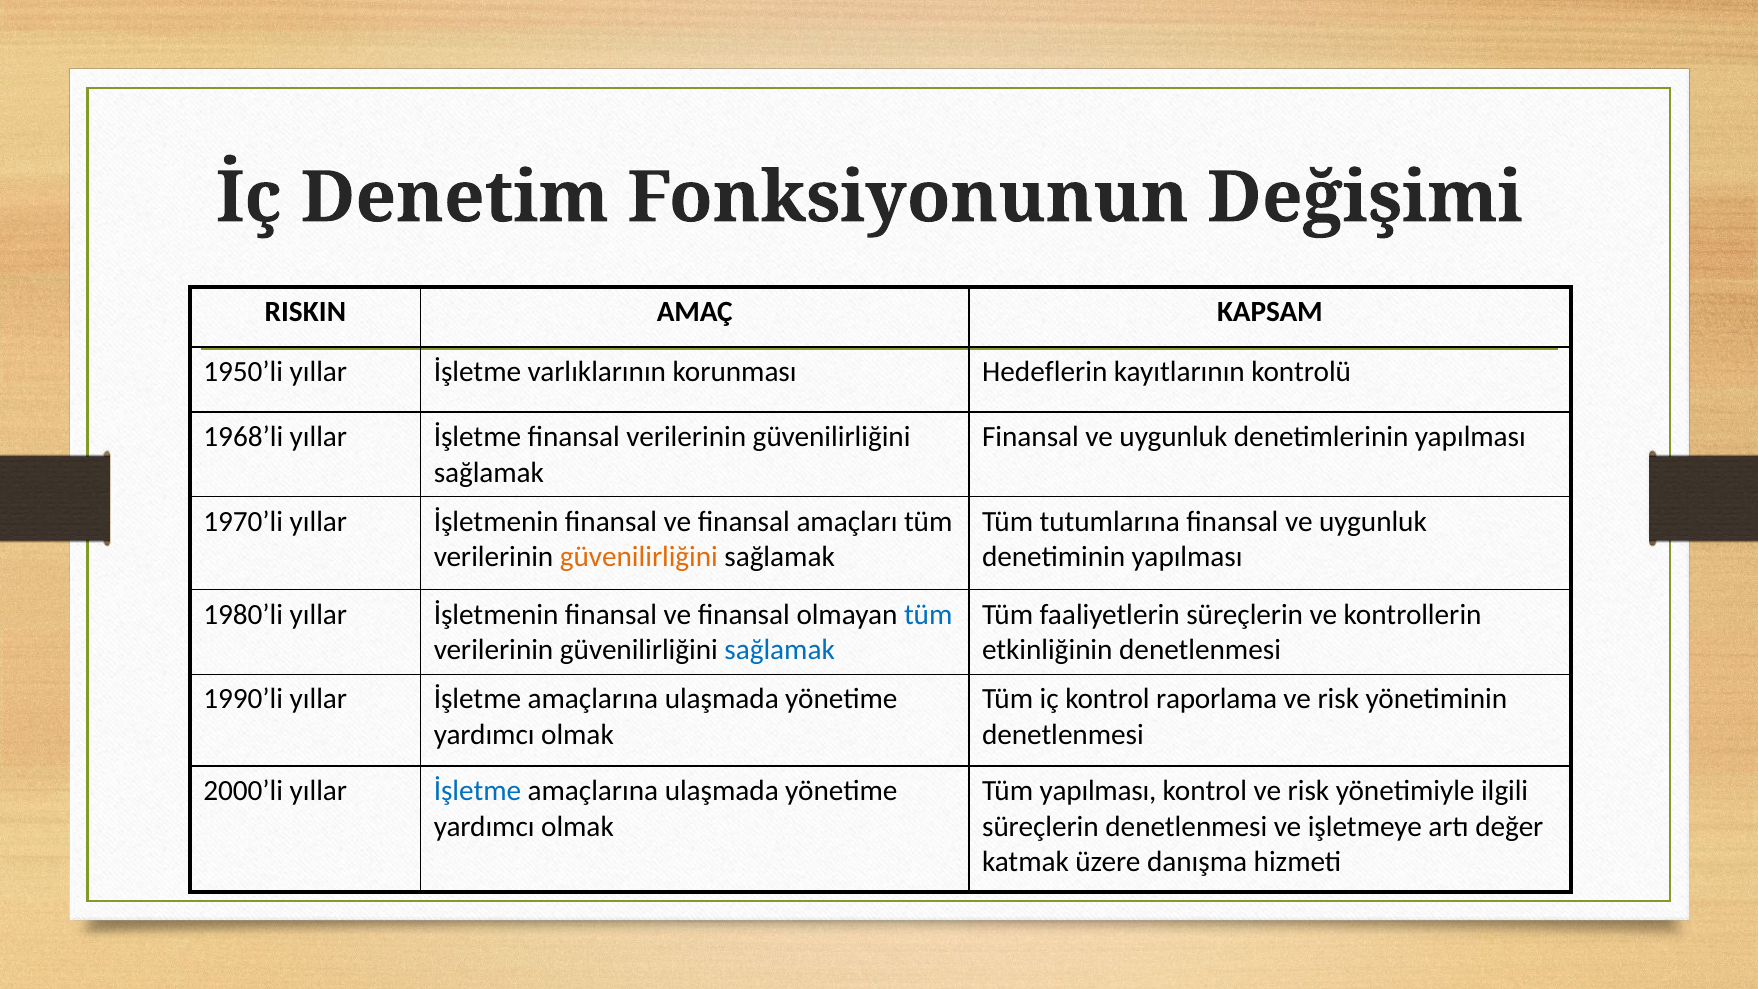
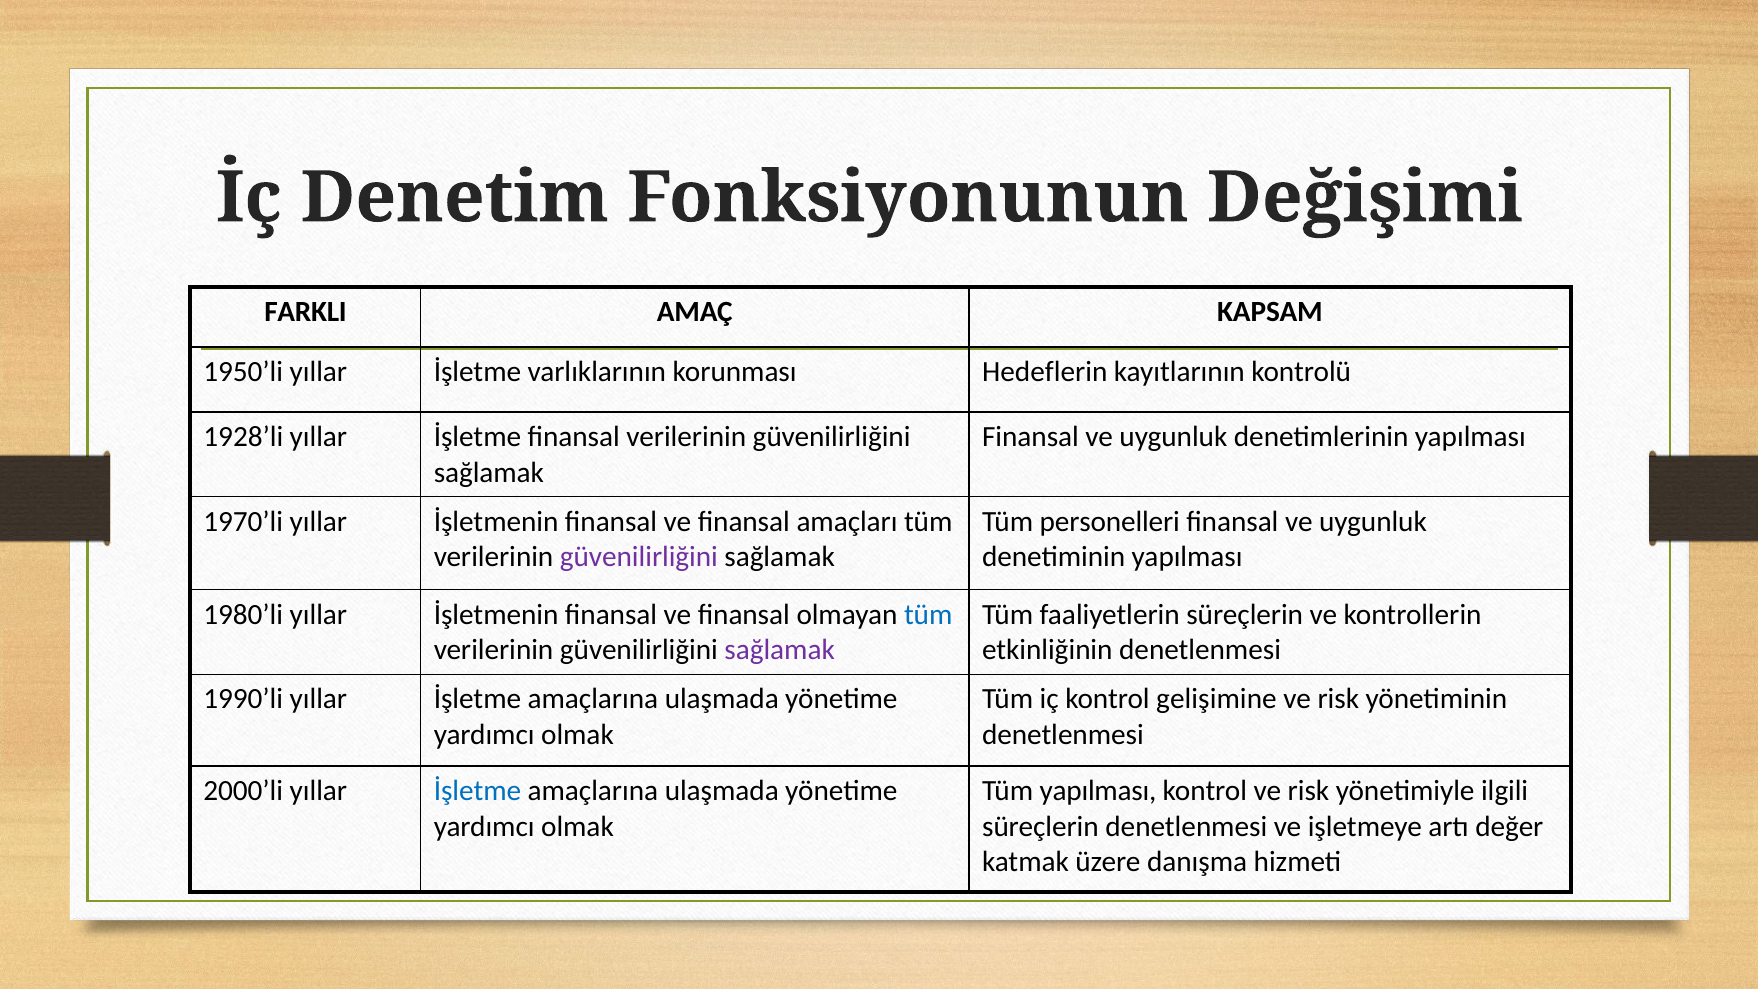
RISKIN: RISKIN -> FARKLI (305, 312)
1968’li: 1968’li -> 1928’li (243, 437)
tutumlarına: tutumlarına -> personelleri (1110, 521)
güvenilirliğini colour: orange -> purple (639, 557)
sağlamak colour: blue -> purple (780, 650)
raporlama: raporlama -> gelişimine (1216, 699)
